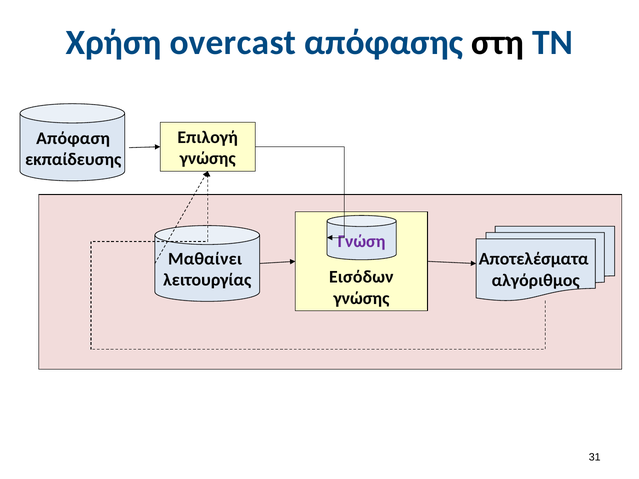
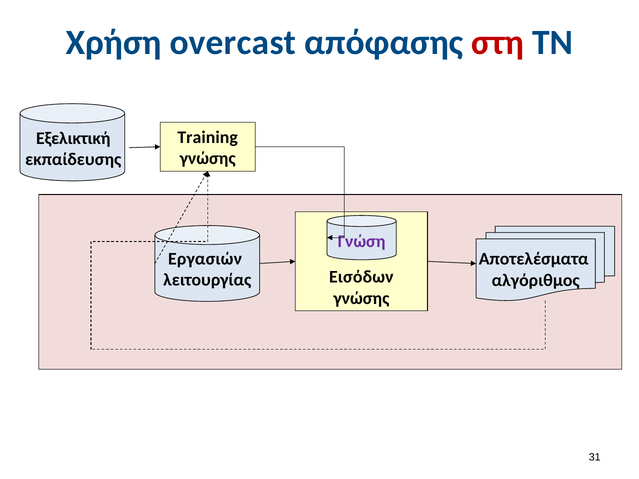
στη colour: black -> red (498, 42)
Επιλογή: Επιλογή -> Training (208, 137)
Απόφαση: Απόφαση -> Εξελικτική (73, 138)
Μαθαίνει: Μαθαίνει -> Εργασιών (205, 259)
